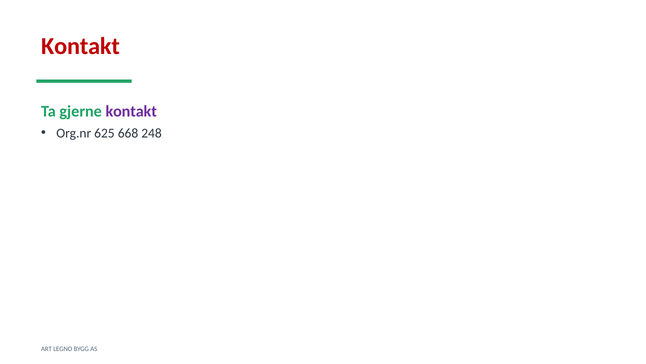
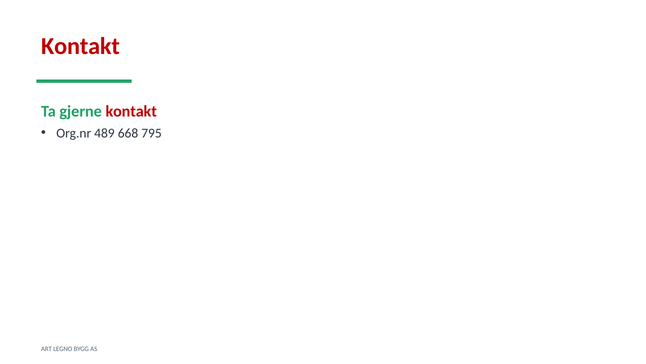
kontakt colour: purple -> red (131, 111)
625: 625 -> 489 (104, 133)
248: 248 -> 795 (152, 133)
